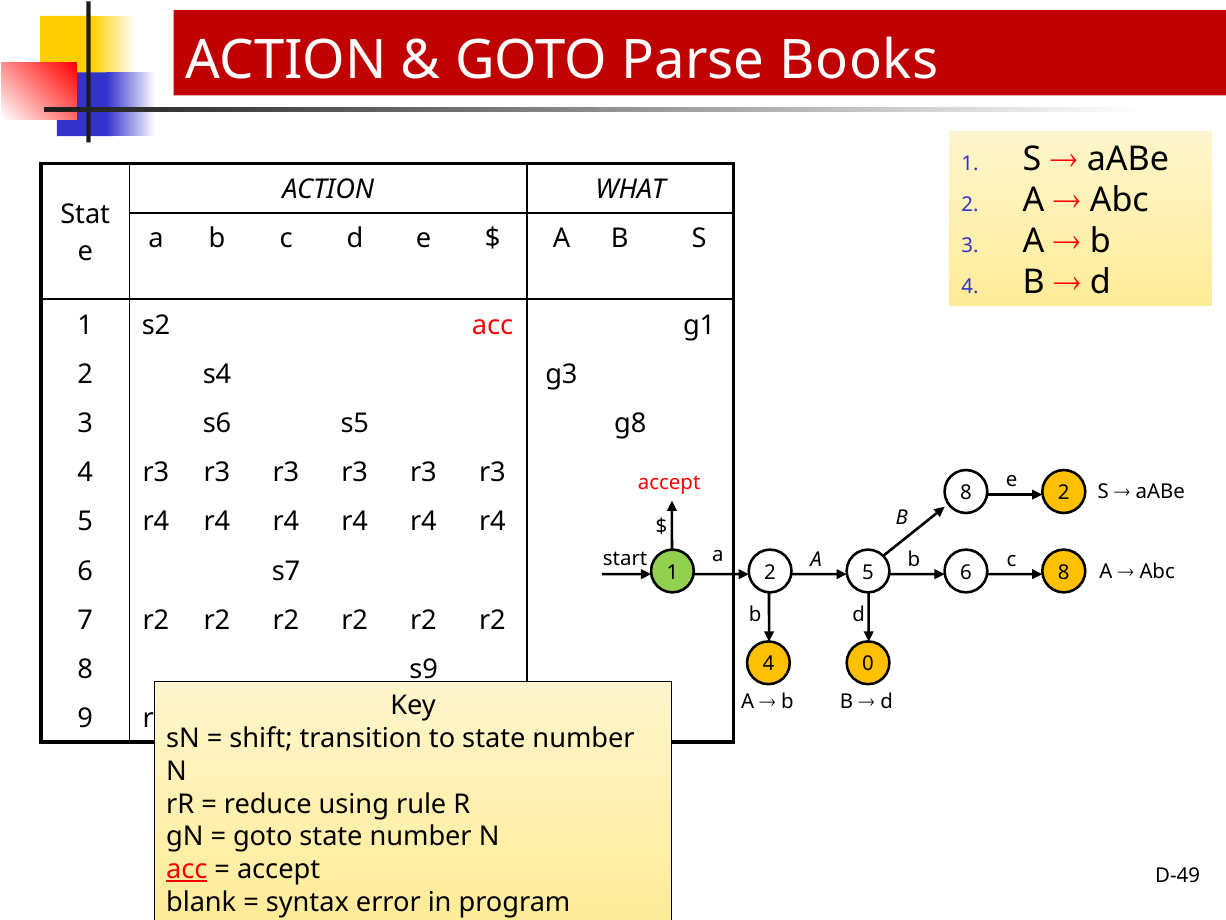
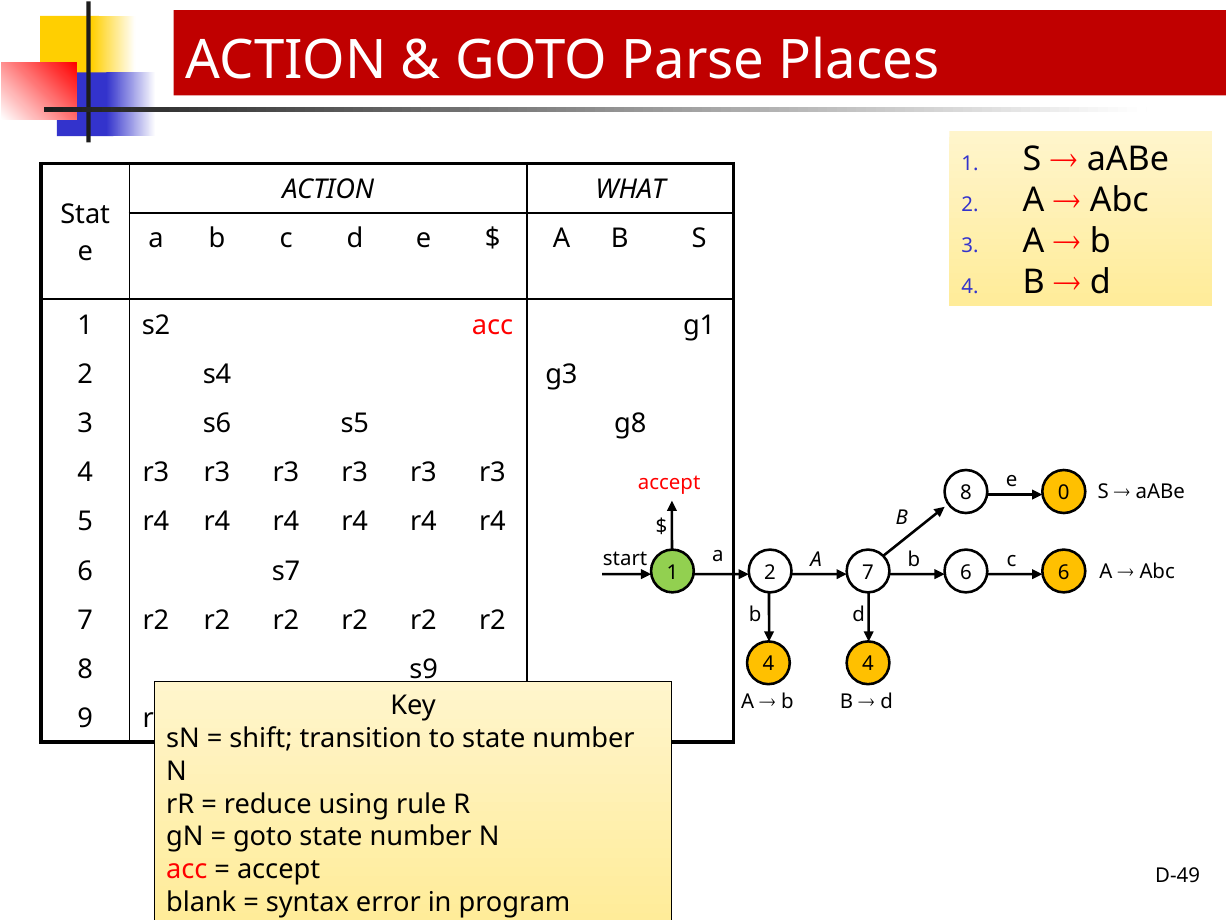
Books: Books -> Places (859, 60)
8 2: 2 -> 0 (1064, 493)
2 5: 5 -> 7 (868, 572)
6 8: 8 -> 6 (1064, 572)
4 0: 0 -> 4 (868, 664)
acc underline: present -> none (187, 869)
